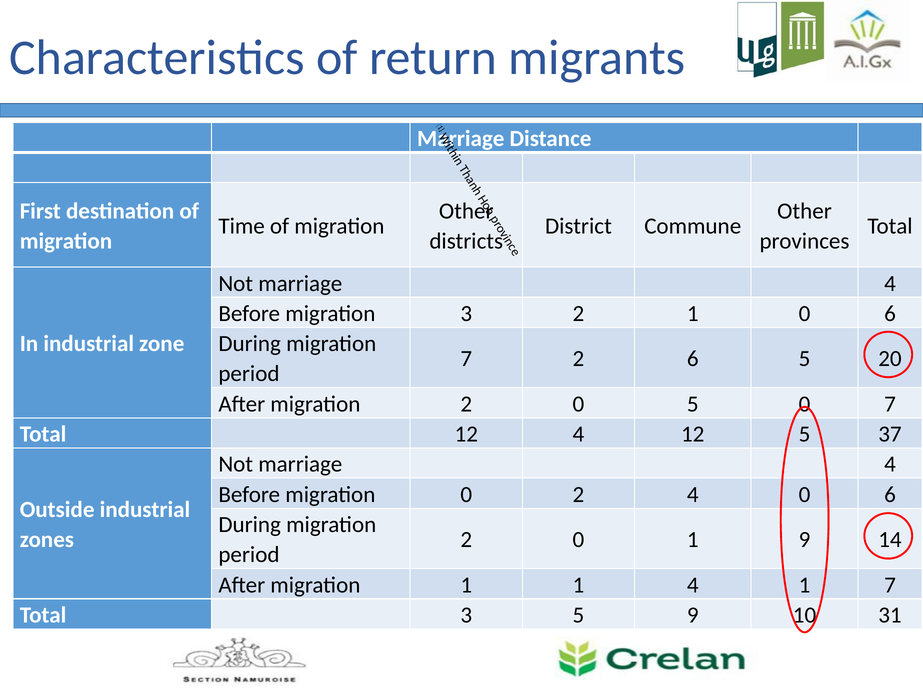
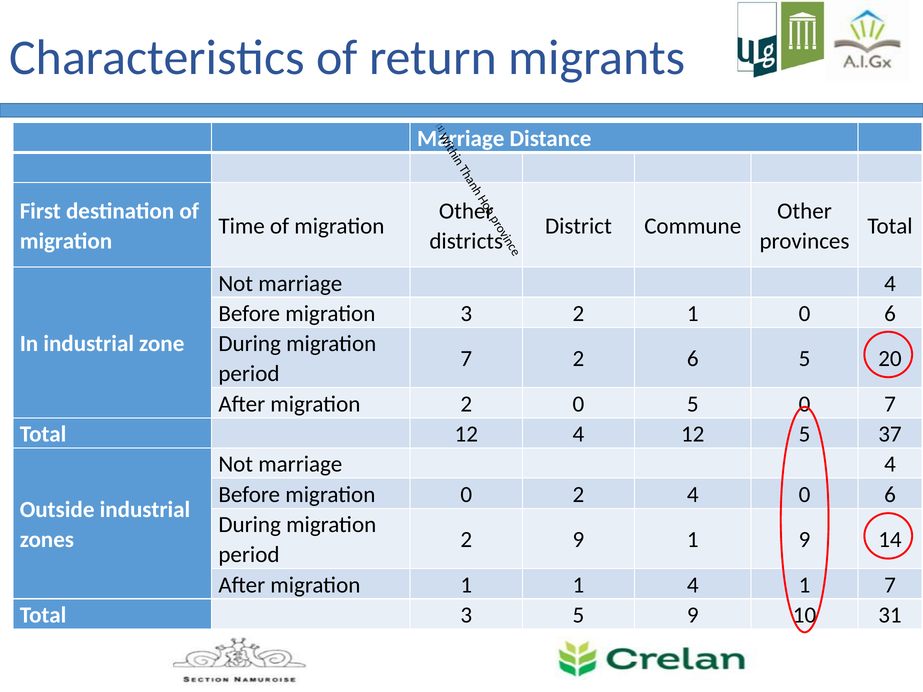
0: 0 -> 9 (578, 540)
